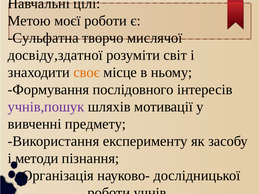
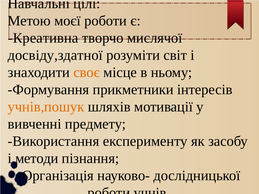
Сульфатна: Сульфатна -> Креативна (43, 38)
послідовного: послідовного -> прикметники (133, 90)
учнів,пошук colour: purple -> orange (46, 107)
